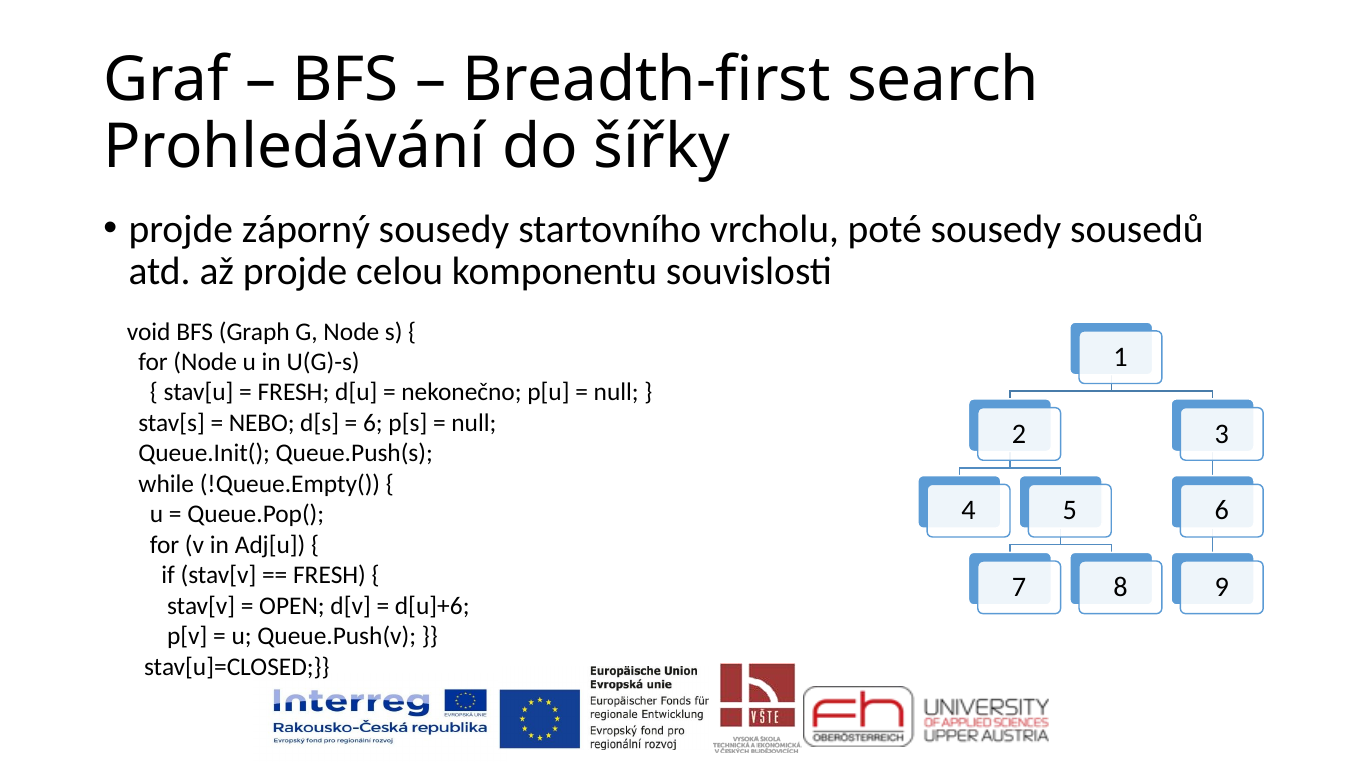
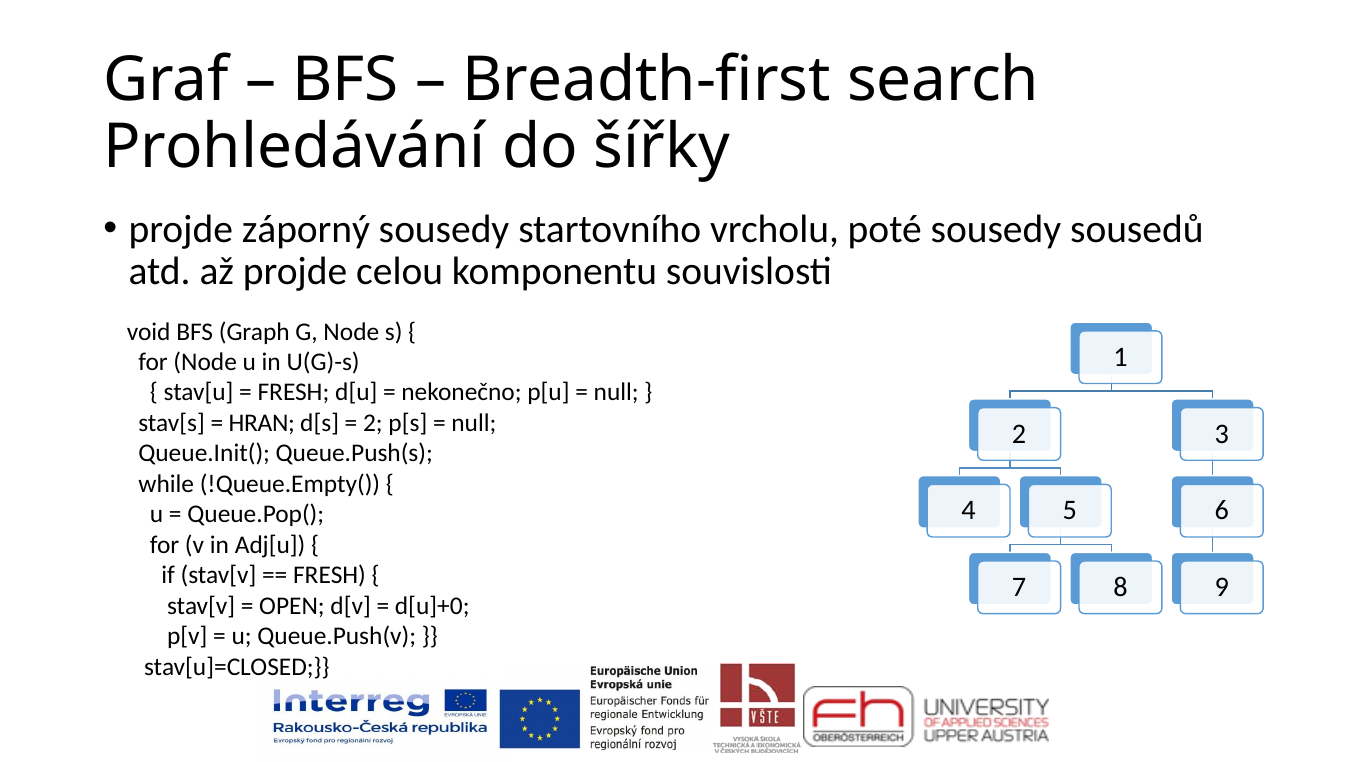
NEBO: NEBO -> HRAN (262, 423)
6: 6 -> 2 (373, 423)
d[u]+6: d[u]+6 -> d[u]+0 (432, 606)
